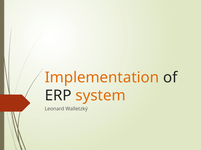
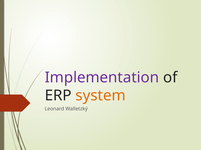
Implementation colour: orange -> purple (102, 78)
